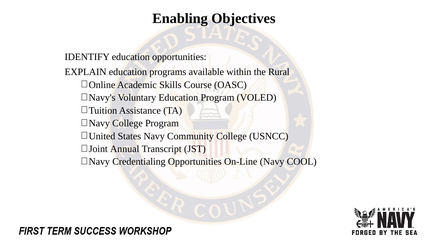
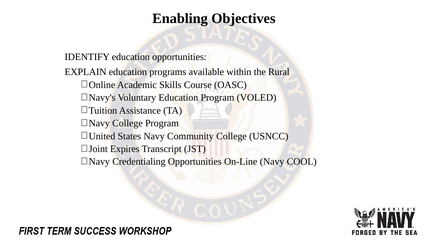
Annual: Annual -> Expires (125, 149)
